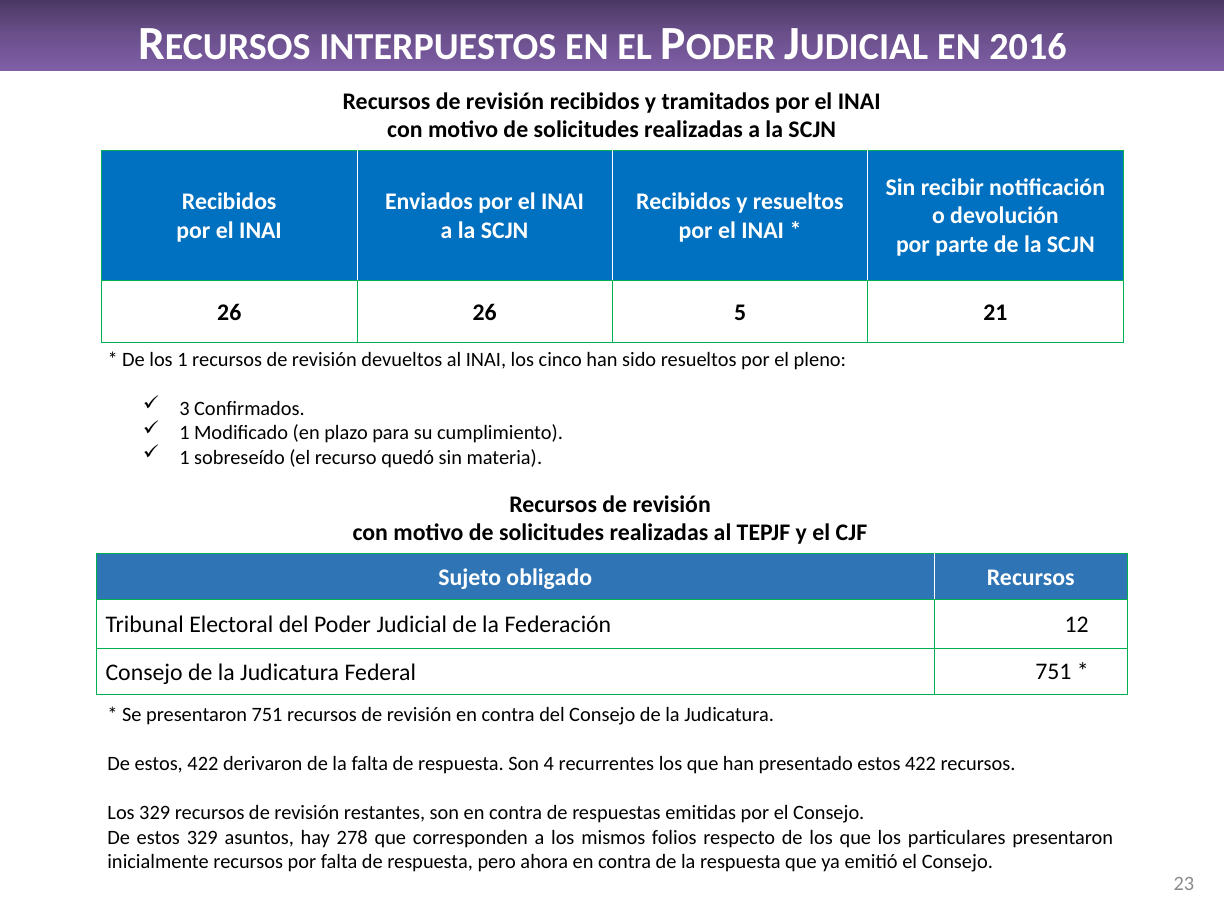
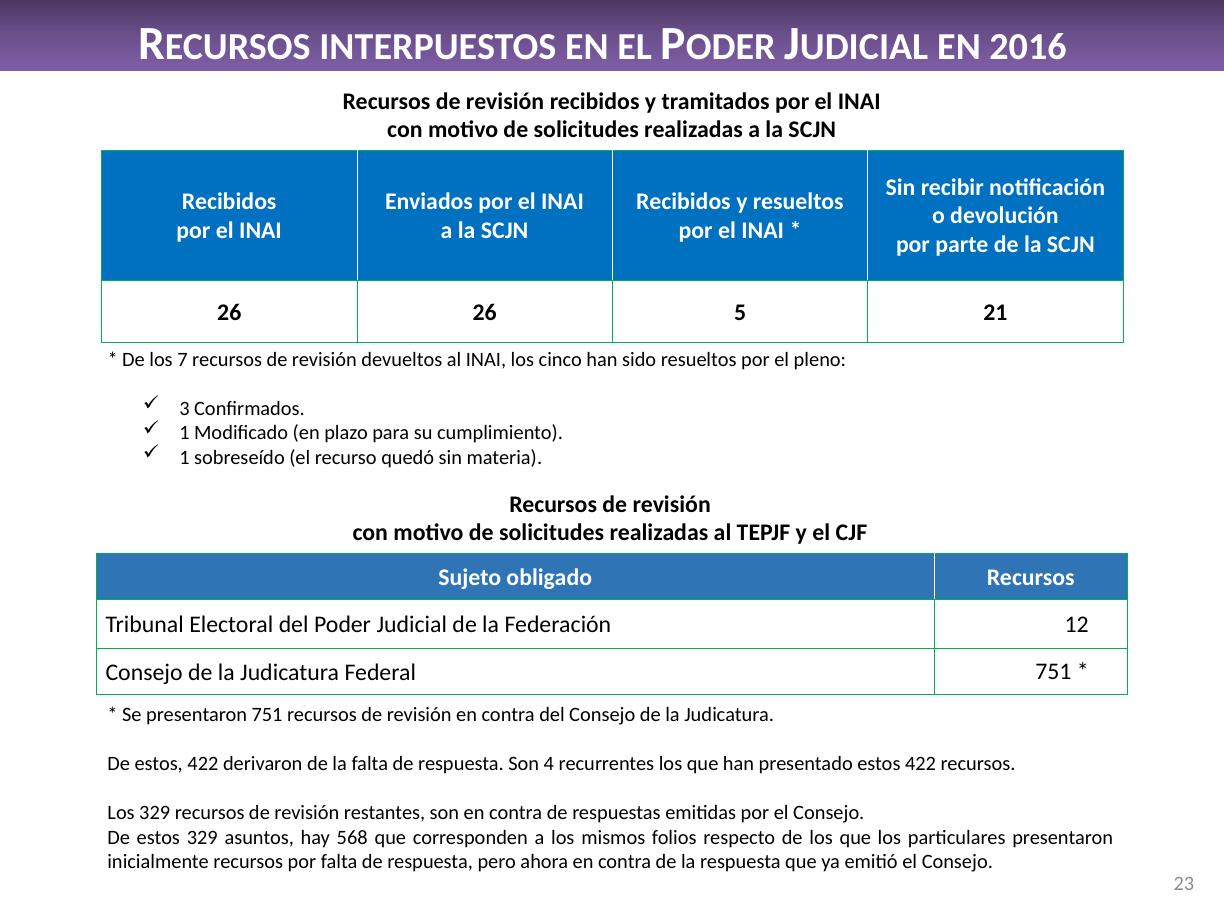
los 1: 1 -> 7 (182, 359)
278: 278 -> 568 (352, 838)
